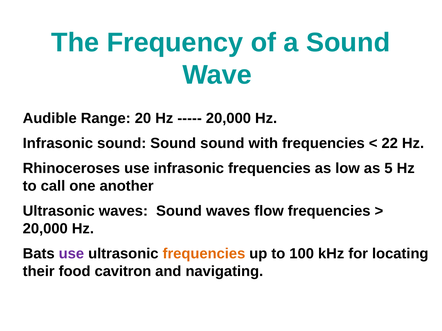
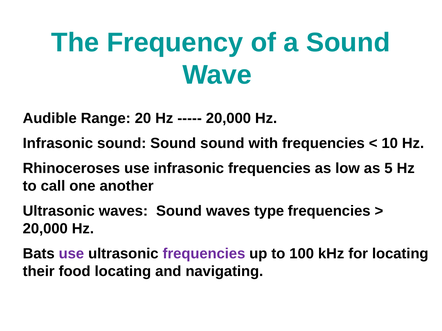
22: 22 -> 10 (390, 144)
flow: flow -> type (269, 211)
frequencies colour: orange -> purple (204, 254)
food cavitron: cavitron -> locating (123, 272)
